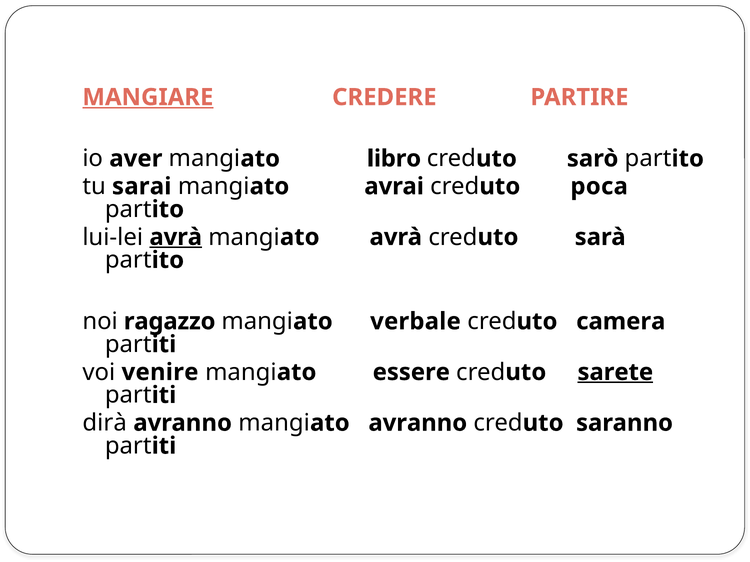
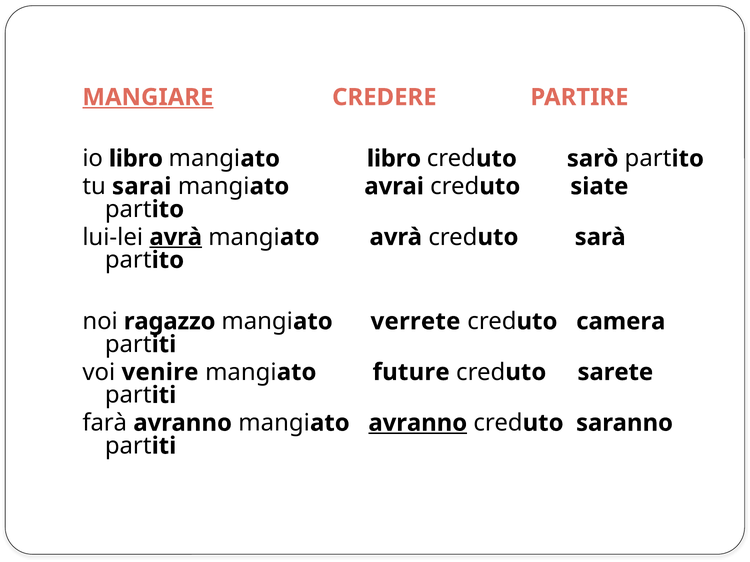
io aver: aver -> libro (136, 159)
poca: poca -> siate (599, 187)
verbale: verbale -> verrete (415, 322)
essere: essere -> future (411, 372)
sarete underline: present -> none (615, 372)
dirà: dirà -> farà (105, 423)
avranno underline: none -> present (418, 423)
